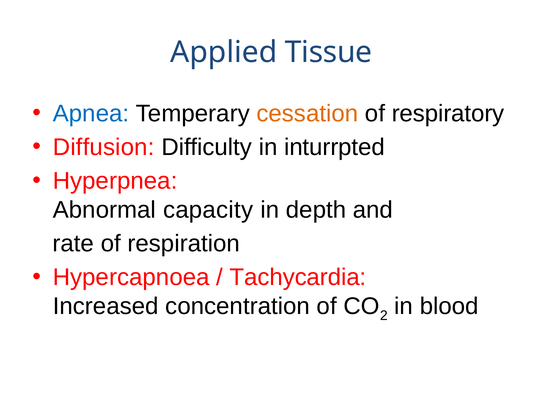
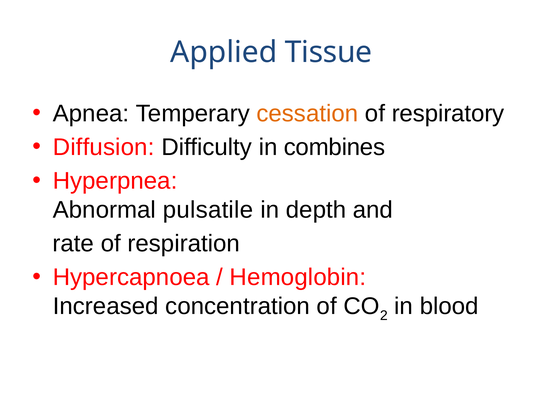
Apnea colour: blue -> black (91, 114)
inturrpted: inturrpted -> combines (334, 147)
capacity: capacity -> pulsatile (208, 210)
Tachycardia: Tachycardia -> Hemoglobin (298, 278)
